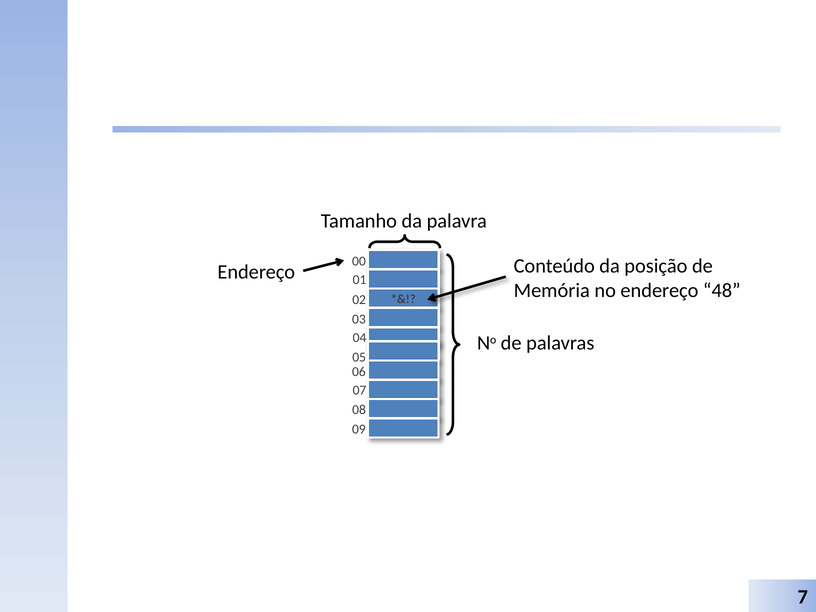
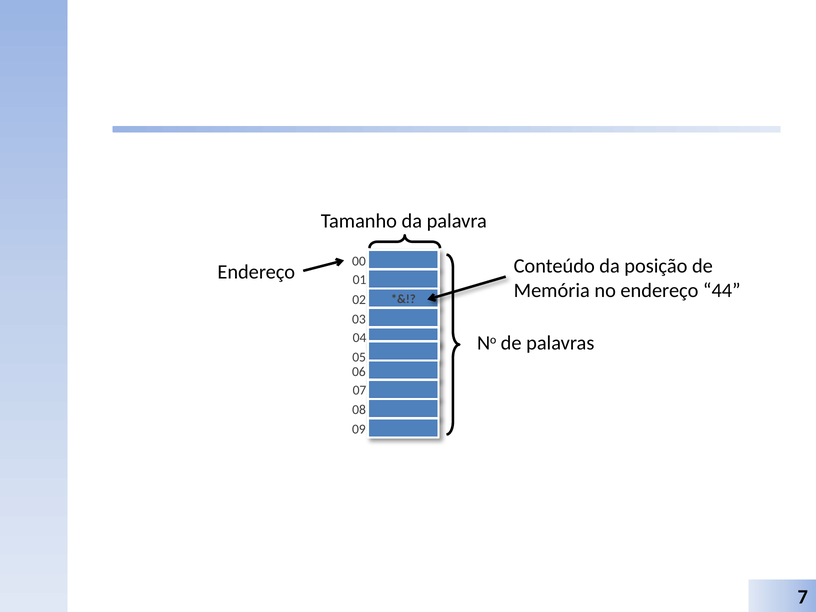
48: 48 -> 44 (722, 290)
